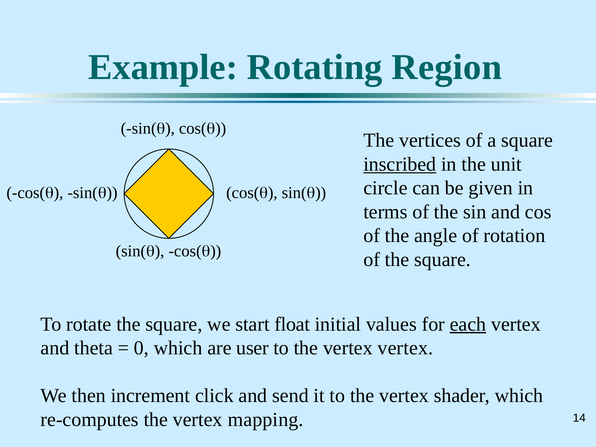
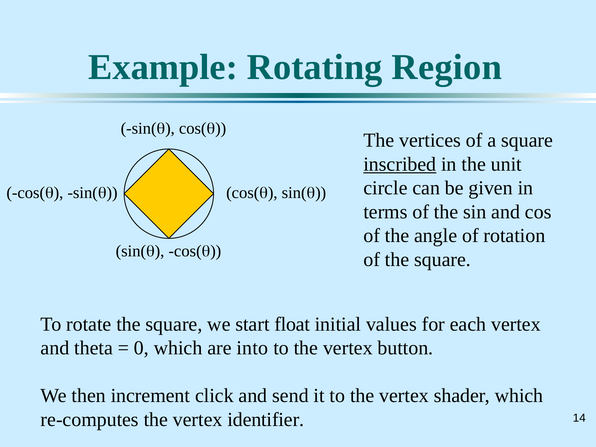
each underline: present -> none (468, 324)
user: user -> into (252, 348)
vertex vertex: vertex -> button (405, 348)
mapping: mapping -> identifier (266, 420)
